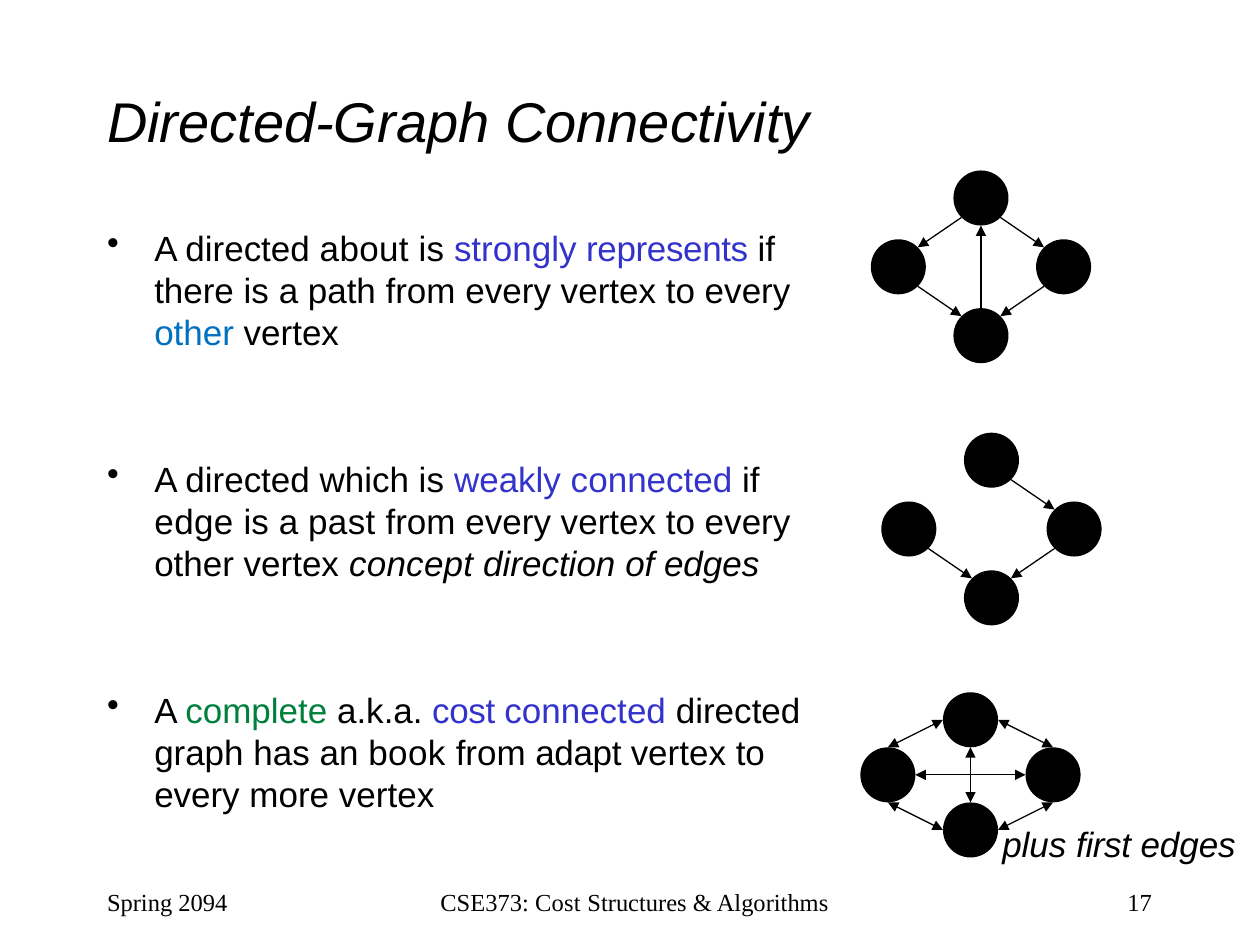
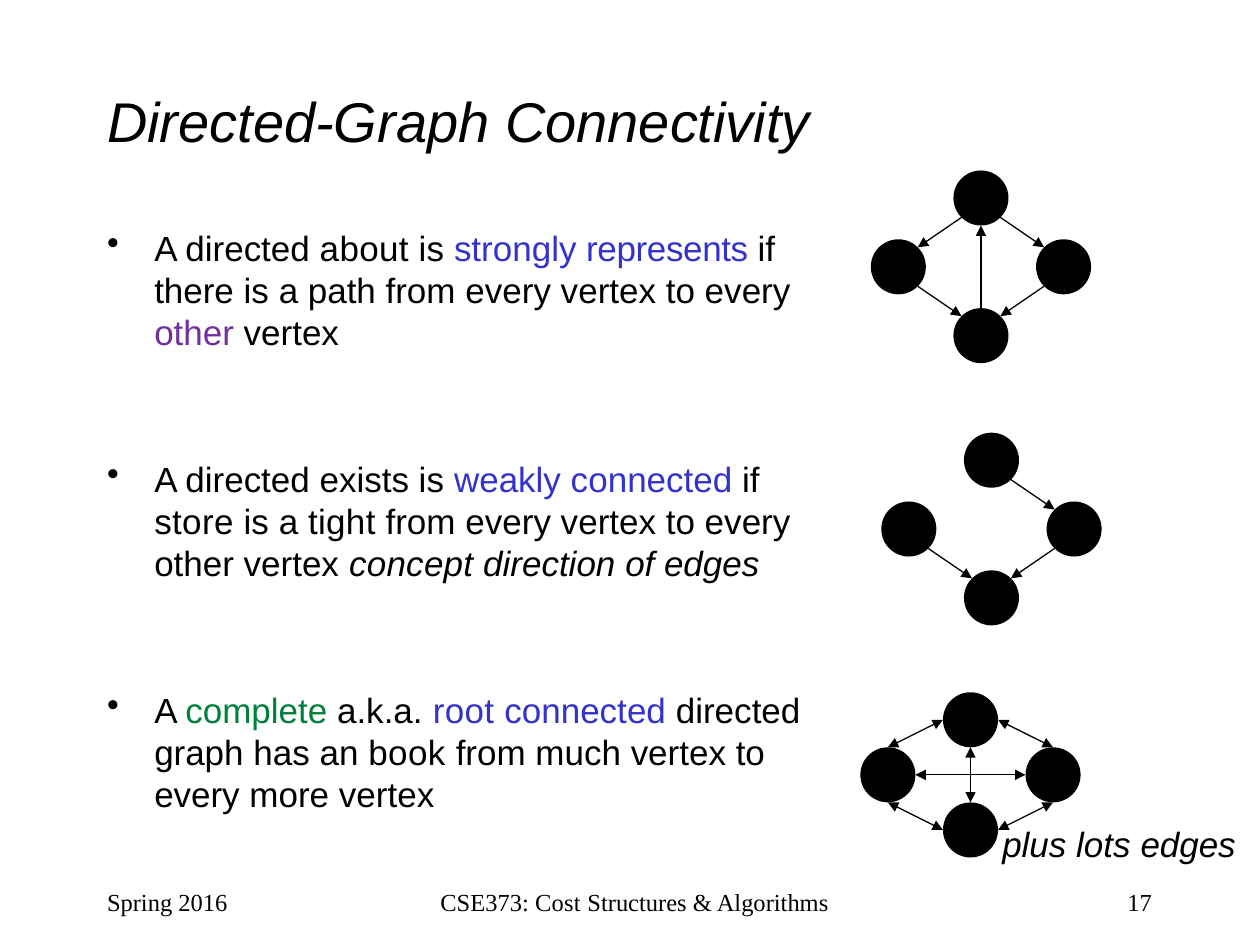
other colour: blue -> purple (194, 334)
which: which -> exists (364, 481)
edge: edge -> store (194, 523)
past: past -> tight (342, 523)
a.k.a cost: cost -> root (463, 712)
adapt: adapt -> much (578, 754)
first: first -> lots (1103, 846)
2094: 2094 -> 2016 (203, 904)
